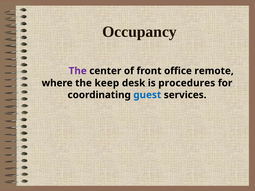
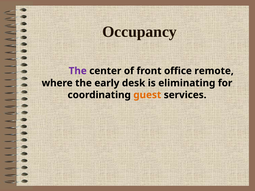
keep: keep -> early (107, 83)
procedures: procedures -> eliminating (187, 83)
guest colour: blue -> orange (147, 95)
